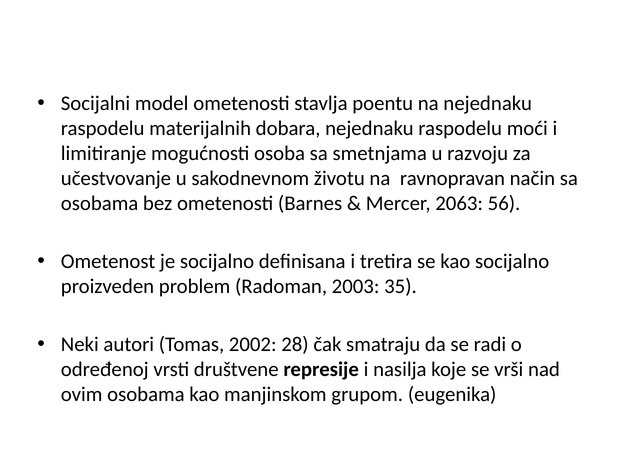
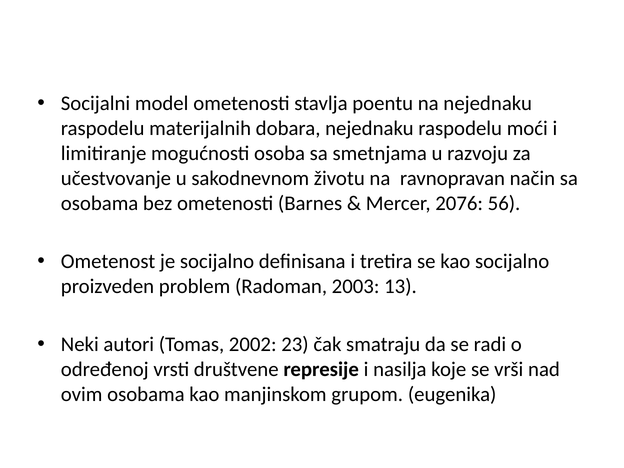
2063: 2063 -> 2076 (459, 203)
35: 35 -> 13 (401, 286)
28: 28 -> 23 (295, 345)
